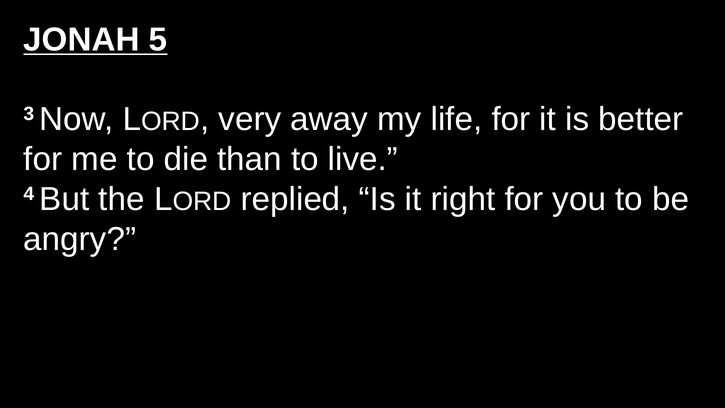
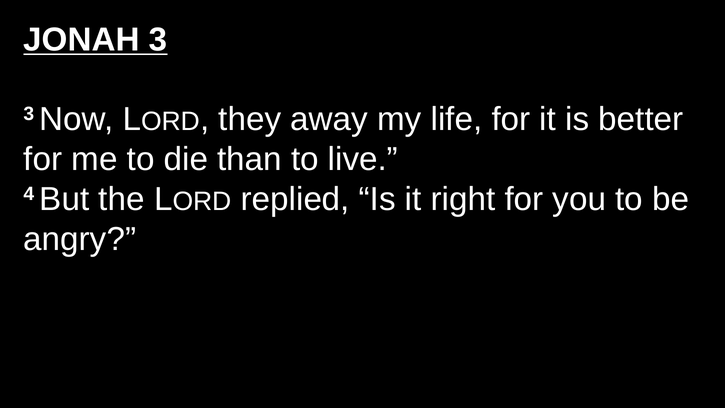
JONAH 5: 5 -> 3 (158, 40)
very: very -> they (250, 119)
